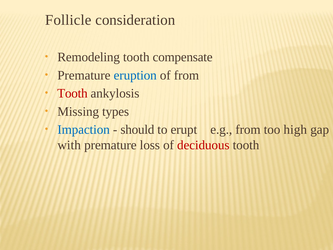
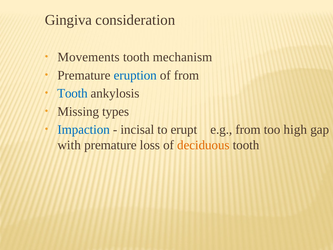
Follicle: Follicle -> Gingiva (68, 20)
Remodeling: Remodeling -> Movements (89, 57)
compensate: compensate -> mechanism (183, 57)
Tooth colour: red -> blue (72, 93)
should: should -> incisal (137, 130)
deciduous colour: red -> orange (203, 145)
